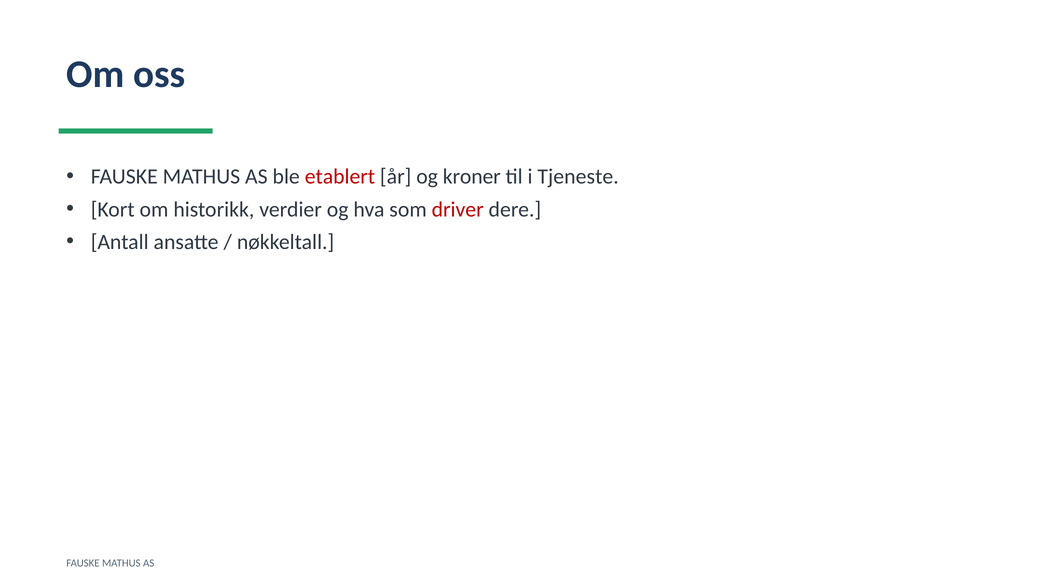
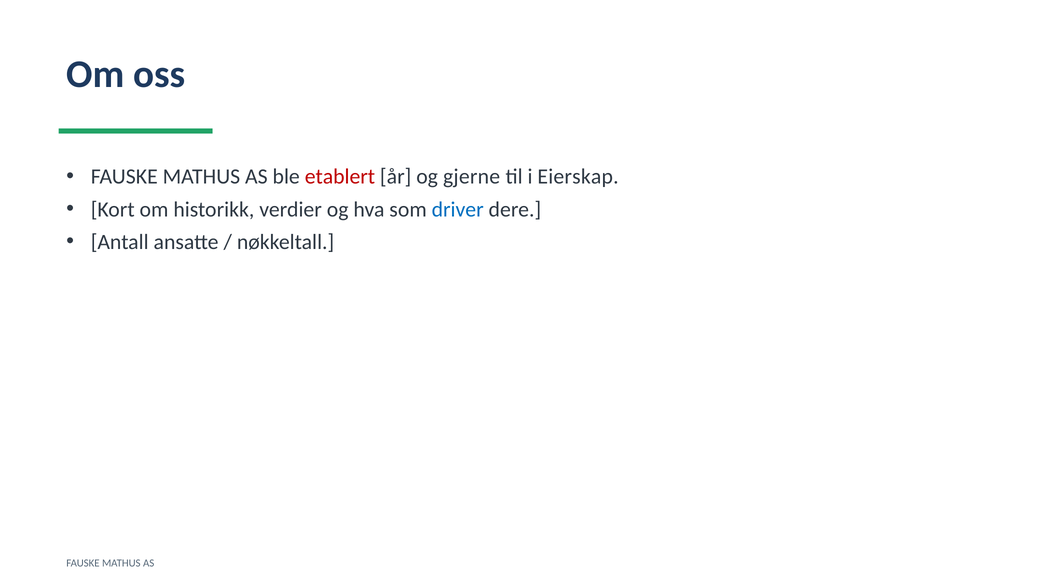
kroner: kroner -> gjerne (472, 177)
Tjeneste: Tjeneste -> Eierskap (578, 177)
driver colour: red -> blue (458, 209)
